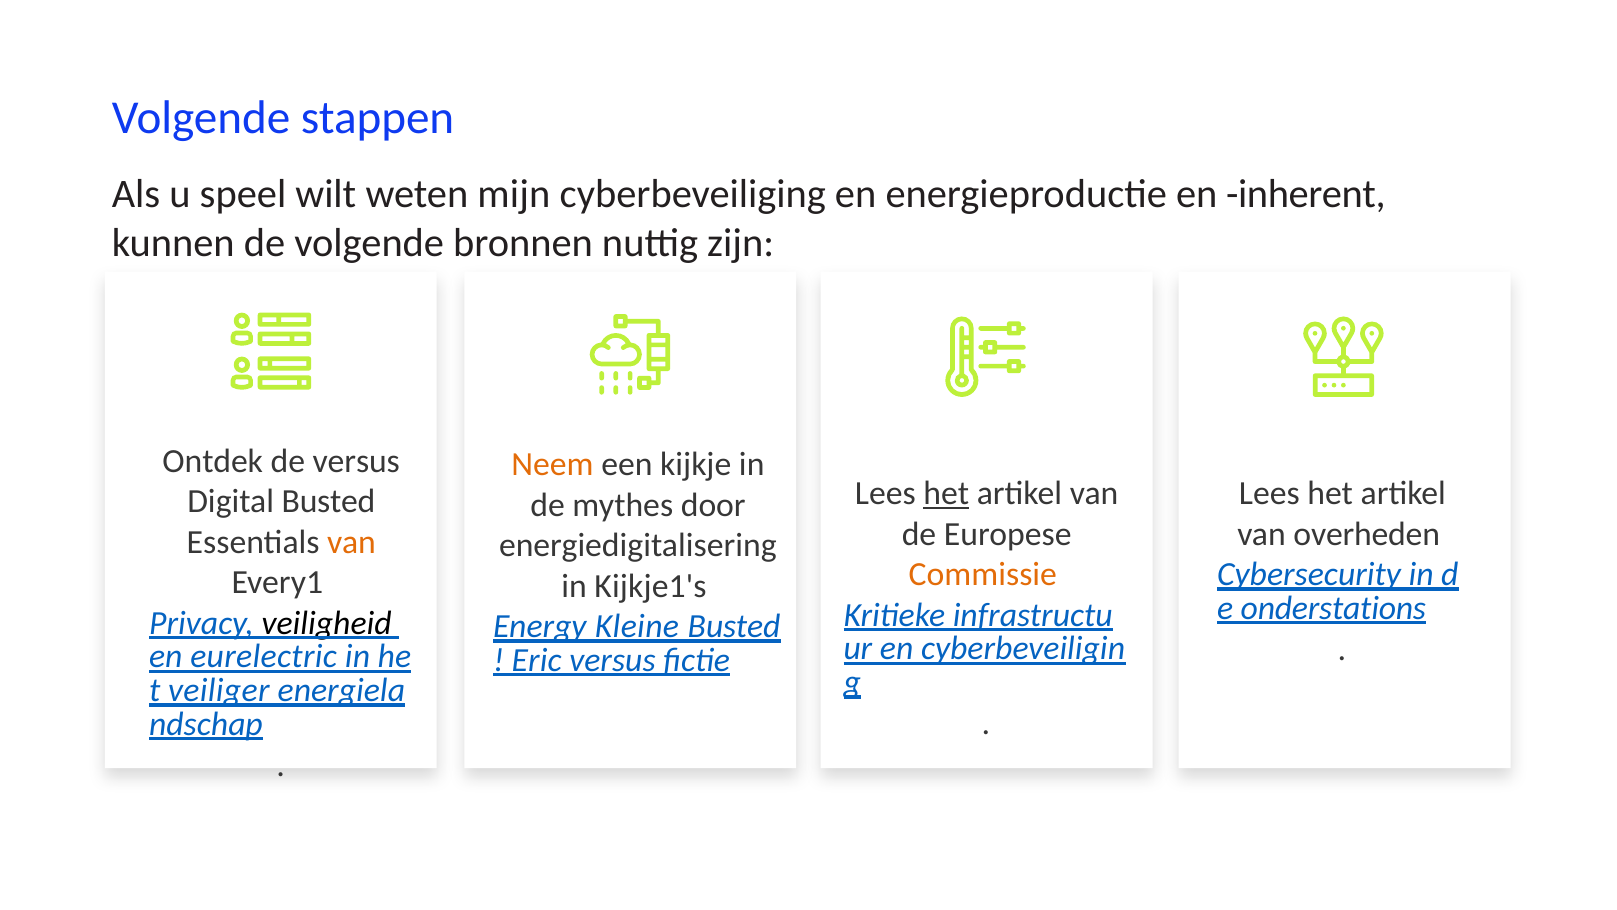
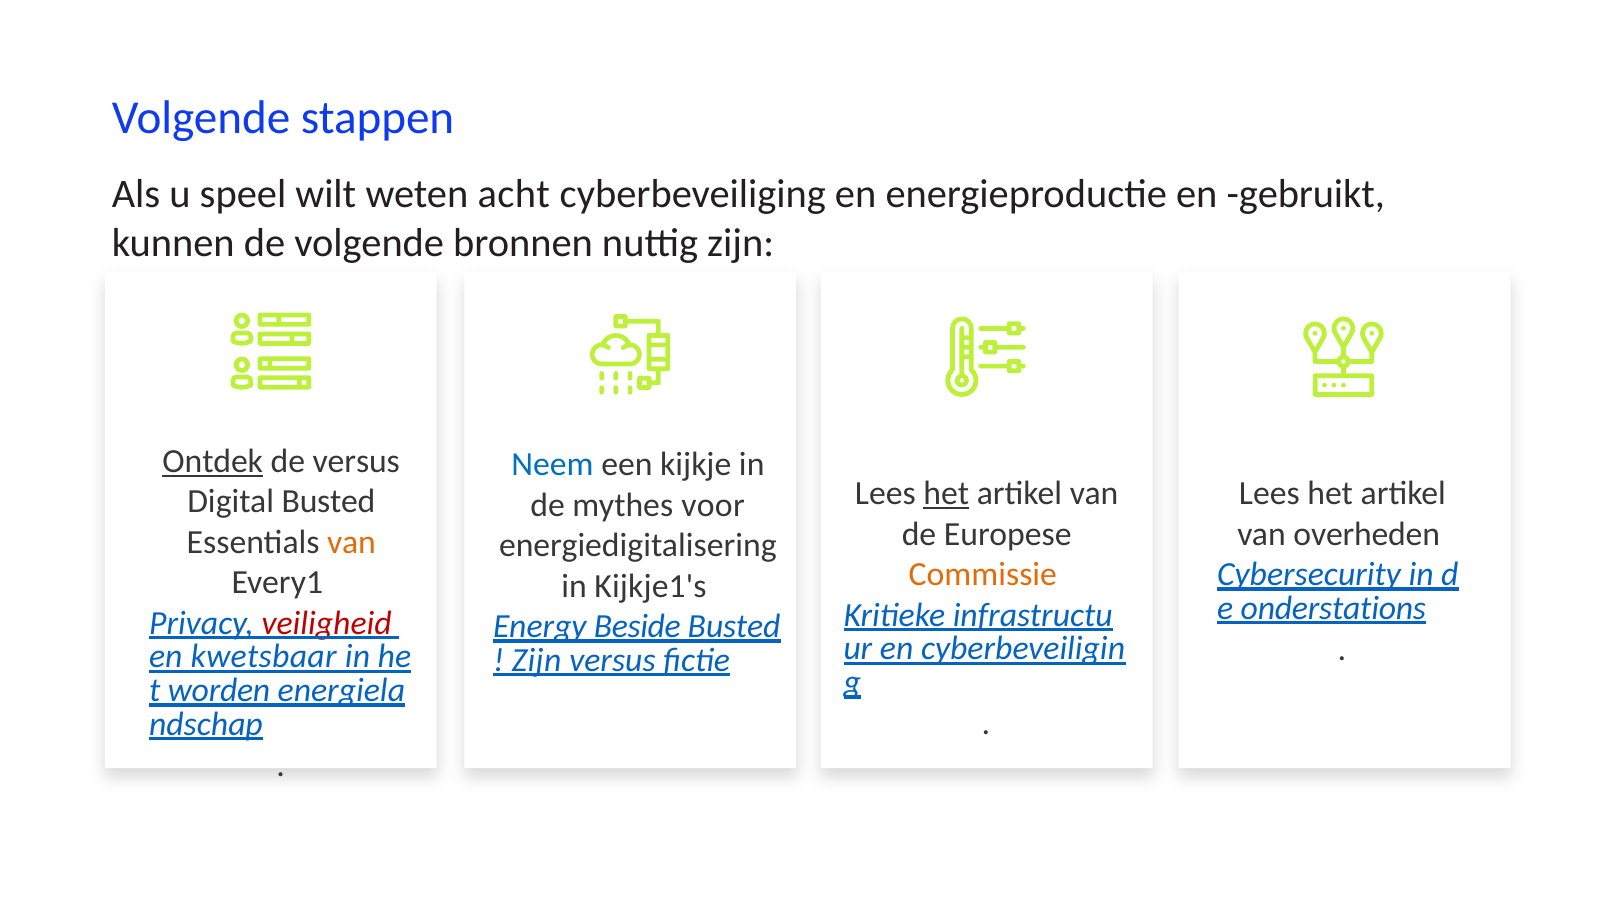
mijn: mijn -> acht (514, 194)
inherent: inherent -> gebruikt (1306, 194)
Ontdek underline: none -> present (213, 461)
Neem colour: orange -> blue (552, 464)
door: door -> voor (713, 505)
veiligheid colour: black -> red (327, 623)
Kleine: Kleine -> Beside (637, 626)
eurelectric: eurelectric -> kwetsbaar (264, 656)
Eric: Eric -> Zijn (537, 660)
veiliger: veiliger -> worden (219, 690)
